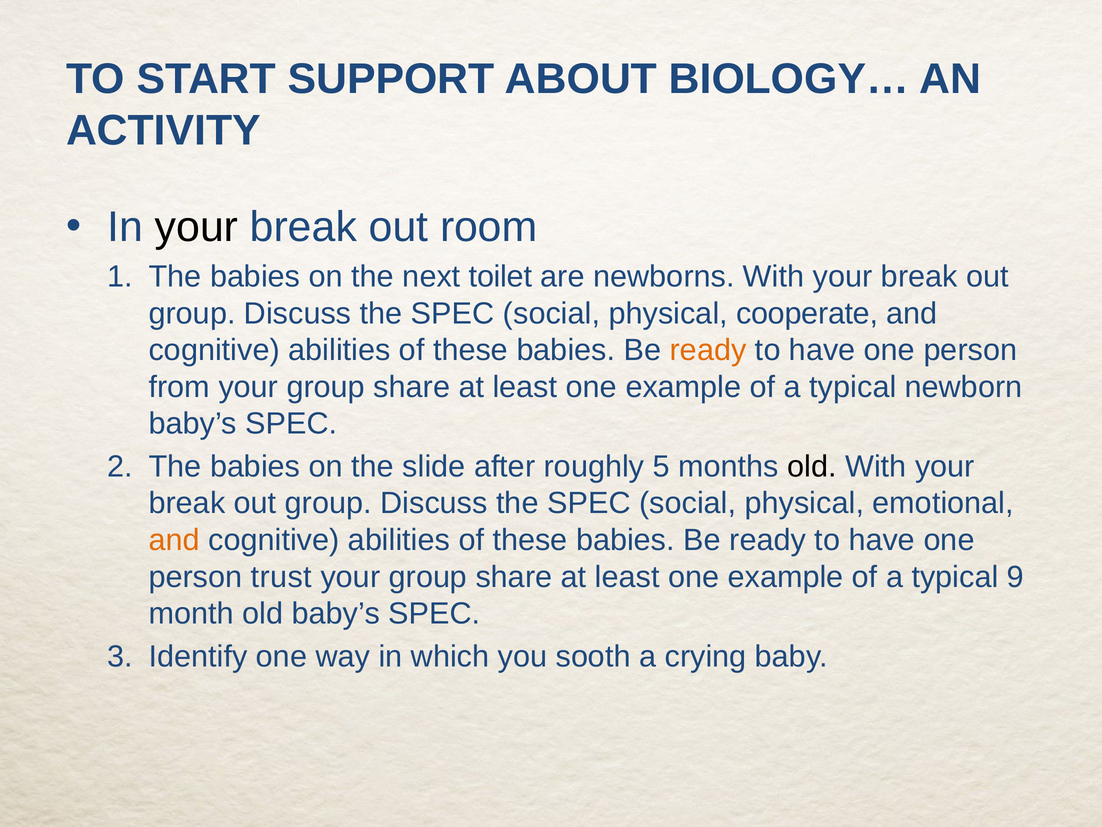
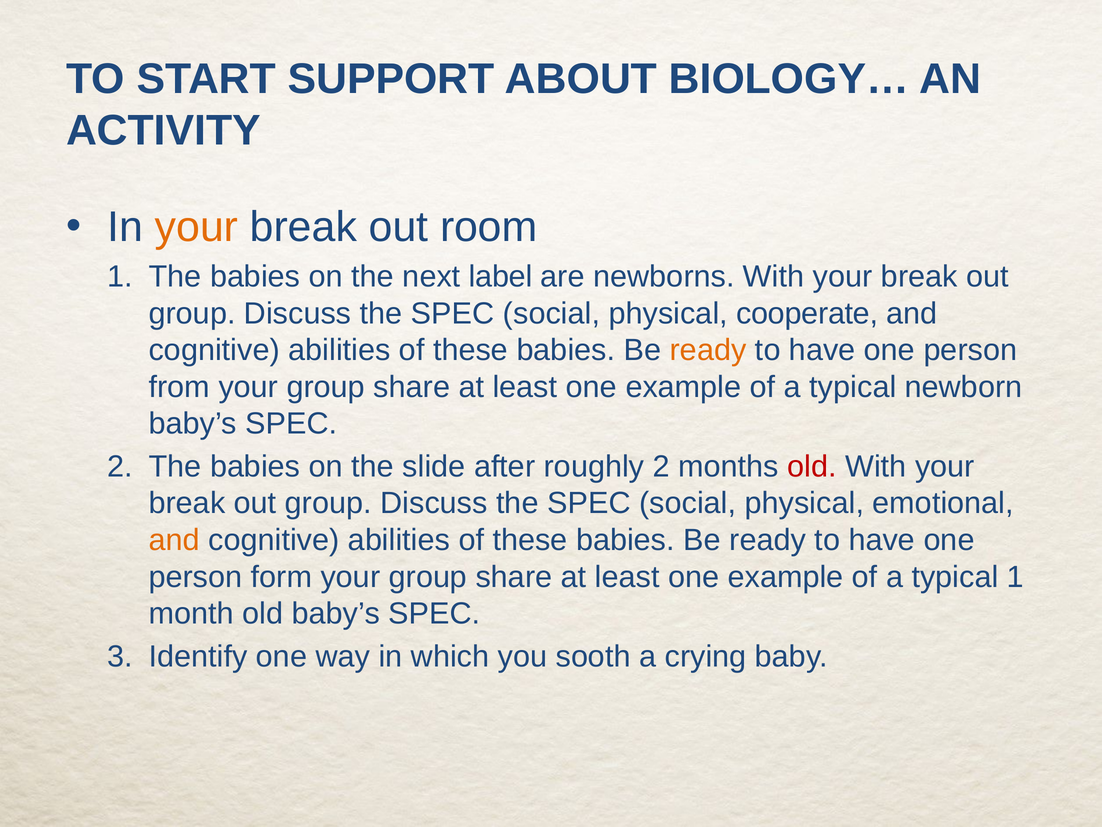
your colour: black -> orange (197, 227)
toilet: toilet -> label (501, 276)
roughly 5: 5 -> 2 (661, 466)
old colour: black -> red (812, 466)
trust: trust -> form (282, 577)
typical 9: 9 -> 1 (1015, 577)
